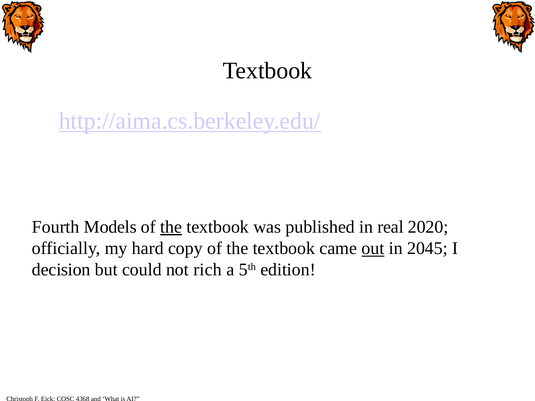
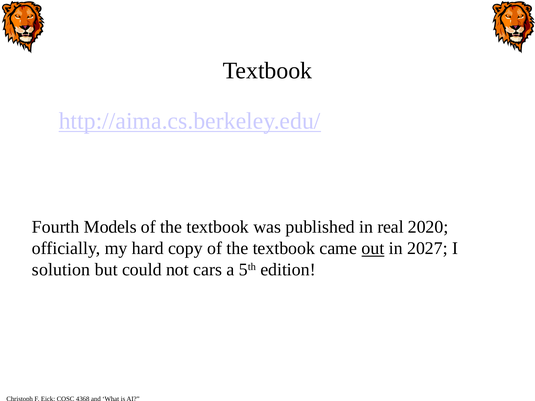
the underline: present -> none (171, 227)
2045: 2045 -> 2027 (427, 249)
decision: decision -> solution (61, 270)
rich: rich -> cars (208, 270)
